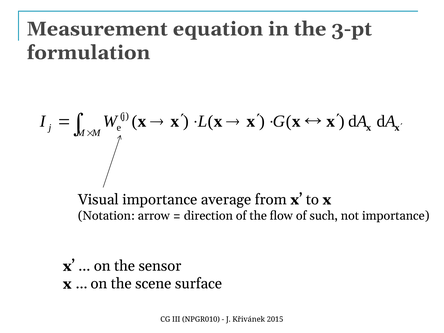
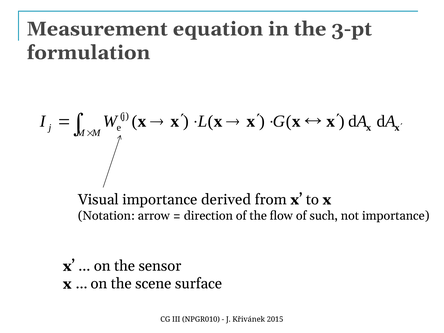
average: average -> derived (226, 200)
